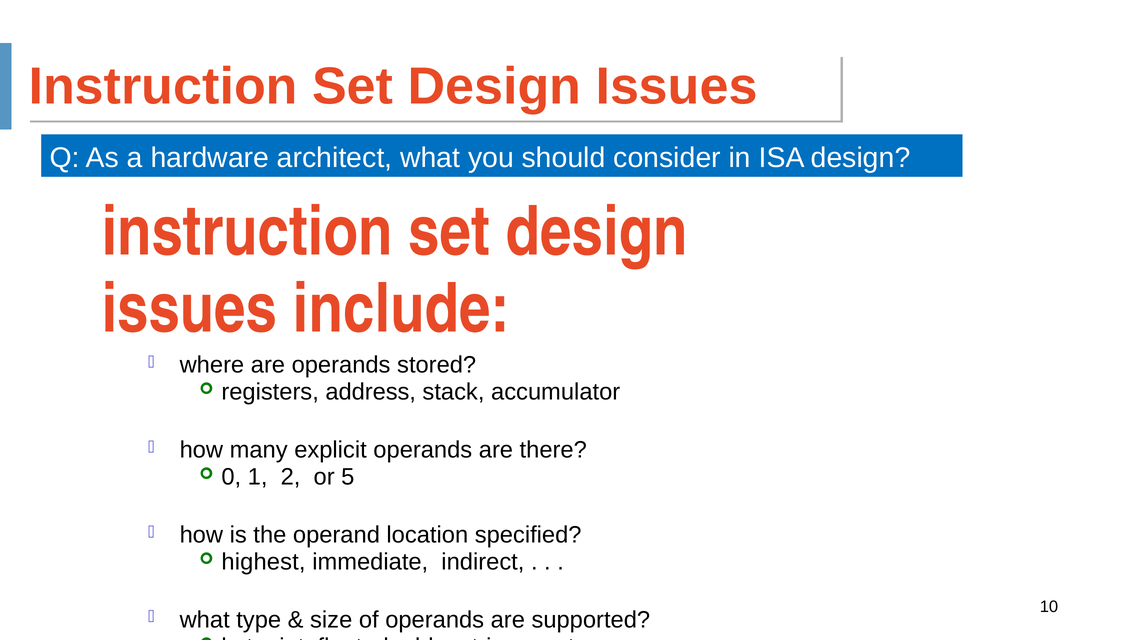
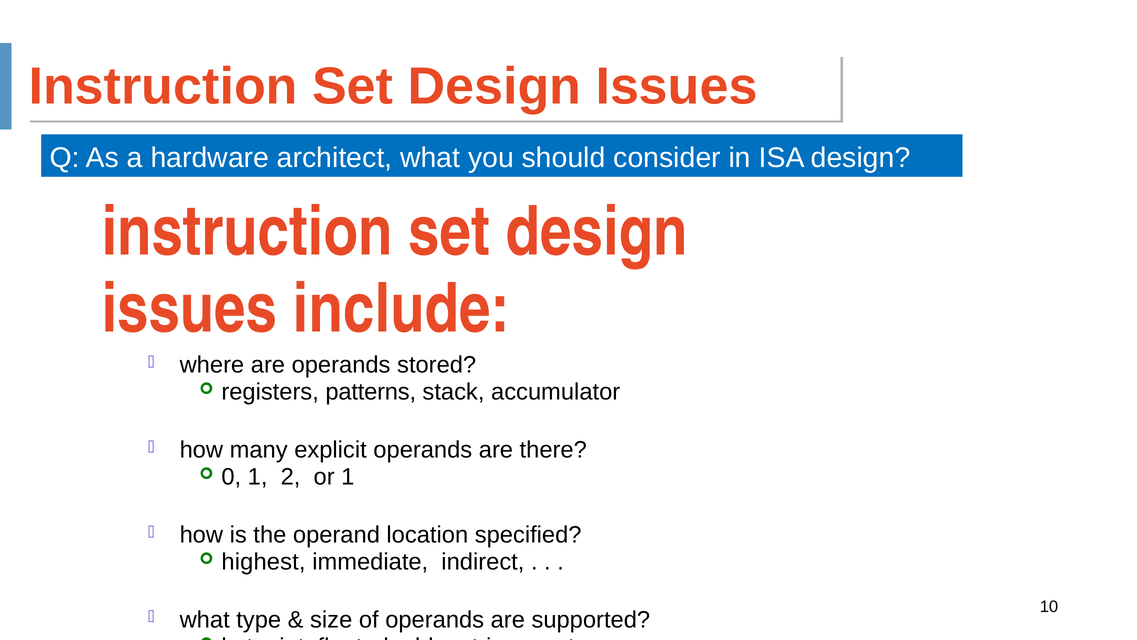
address: address -> patterns (371, 392)
or 5: 5 -> 1 (348, 477)
